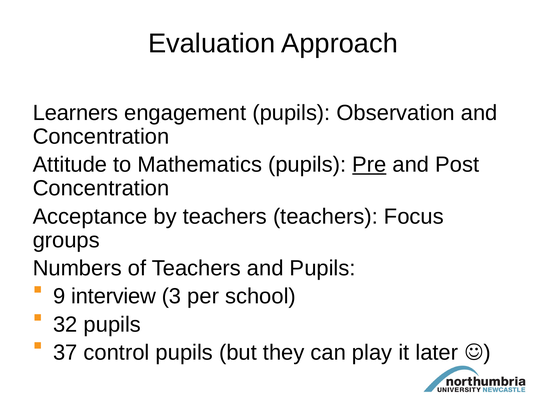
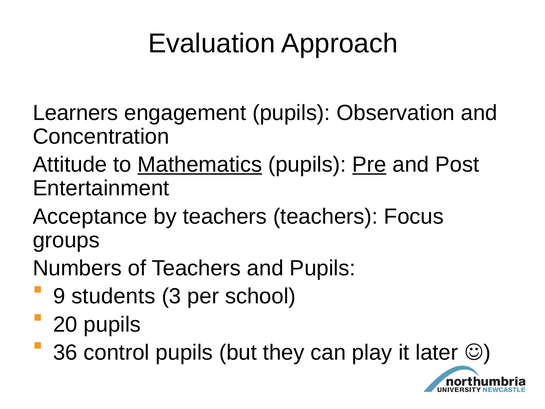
Mathematics underline: none -> present (200, 165)
Concentration: Concentration -> Entertainment (101, 188)
interview: interview -> students (113, 296)
32: 32 -> 20 (65, 324)
37: 37 -> 36 (65, 352)
